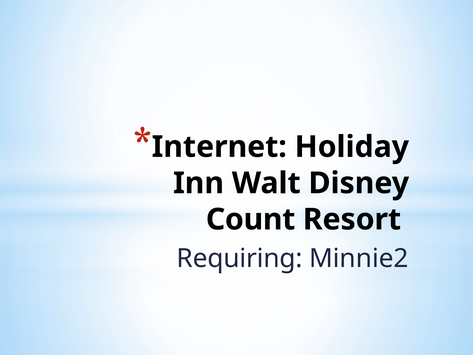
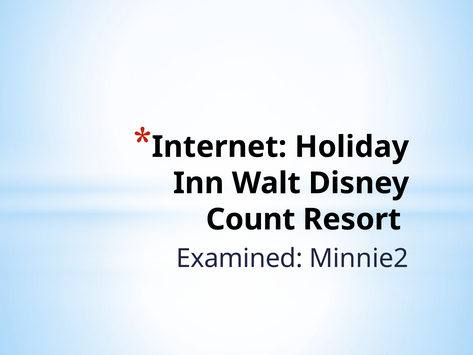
Requiring: Requiring -> Examined (240, 258)
